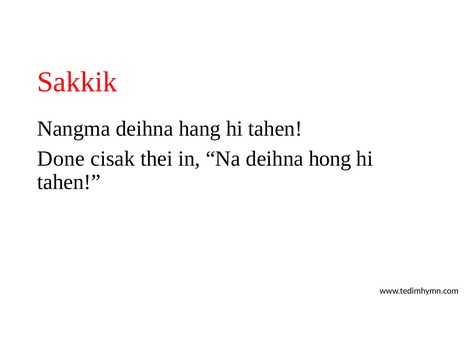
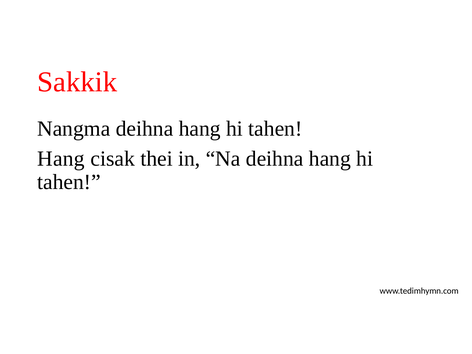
Done: Done -> Hang (61, 159)
Na deihna hong: hong -> hang (330, 159)
